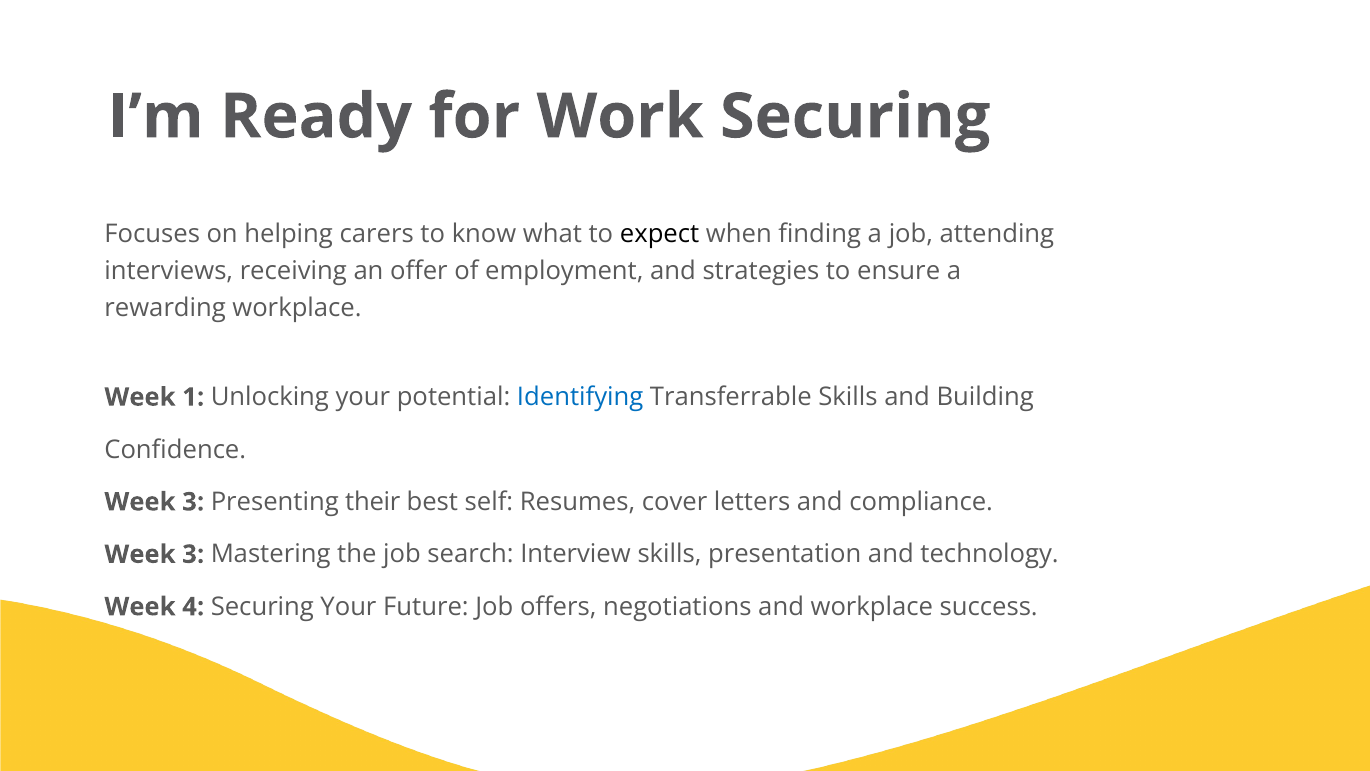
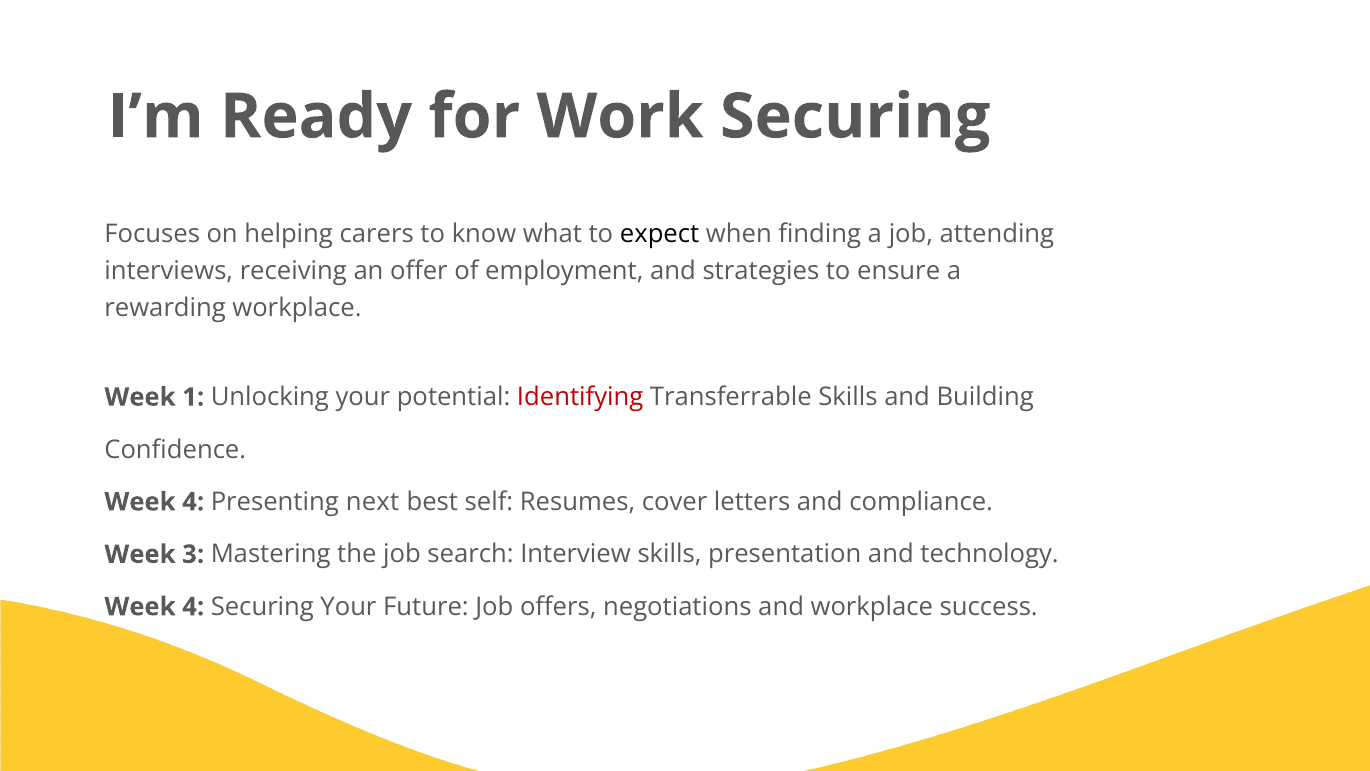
Identifying colour: blue -> red (580, 397)
3: 3 -> 4 (193, 502)
their: their -> next (373, 502)
